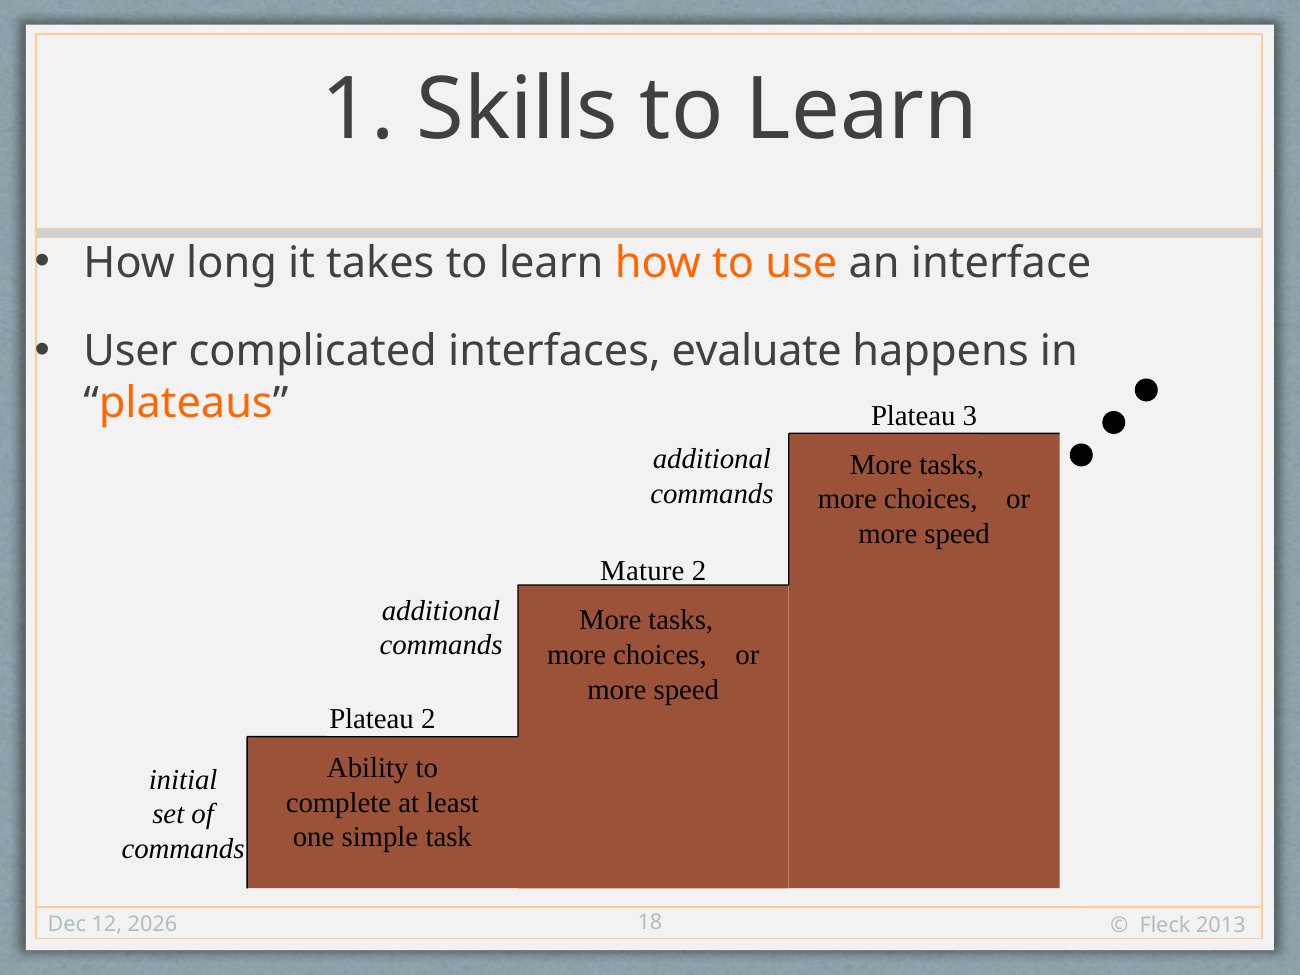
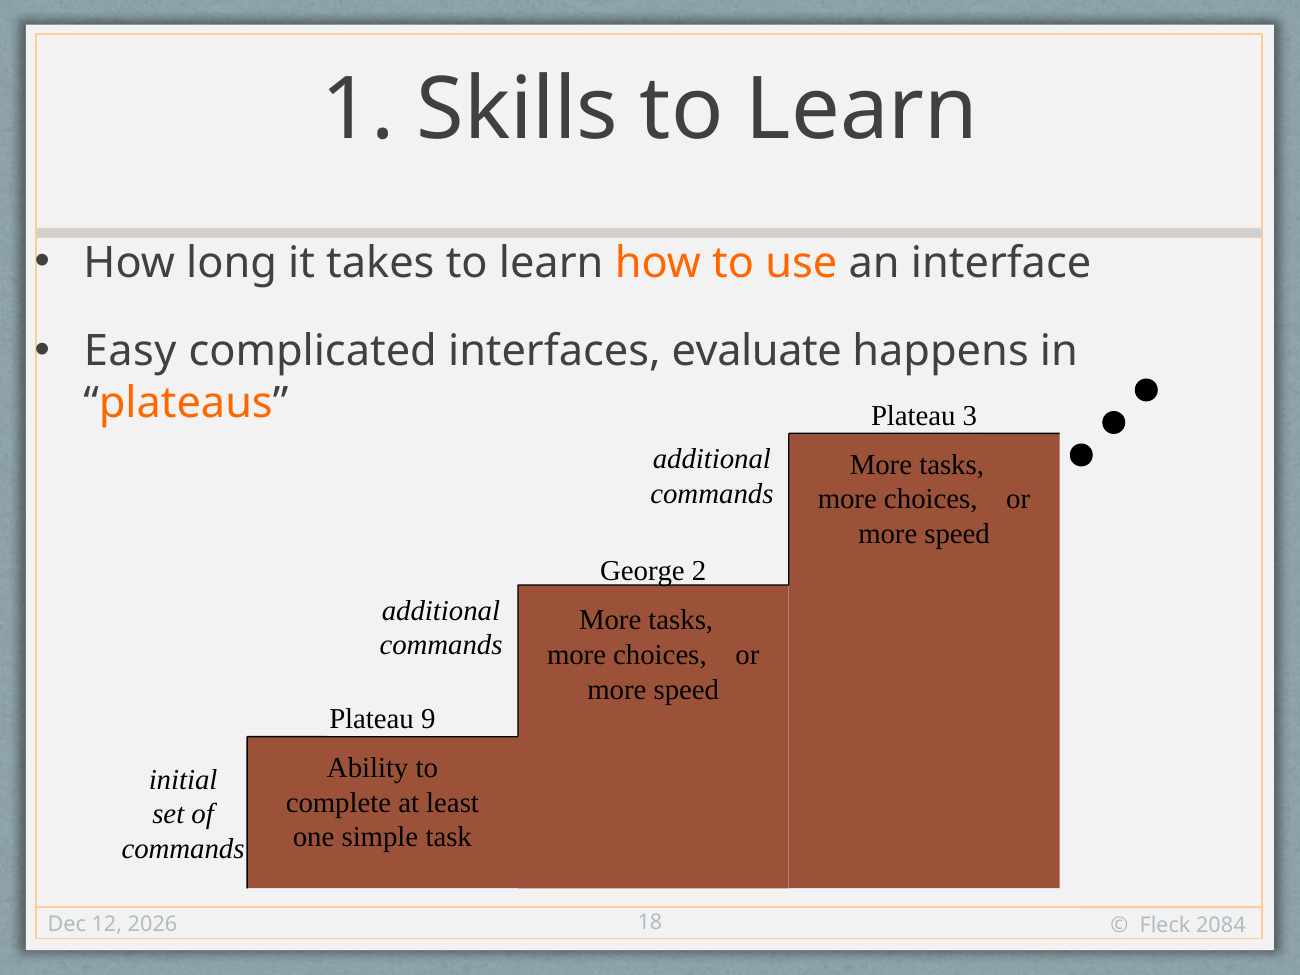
User: User -> Easy (130, 351)
Mature: Mature -> George (642, 571)
Plateau 2: 2 -> 9 (428, 719)
2013: 2013 -> 2084 (1221, 926)
